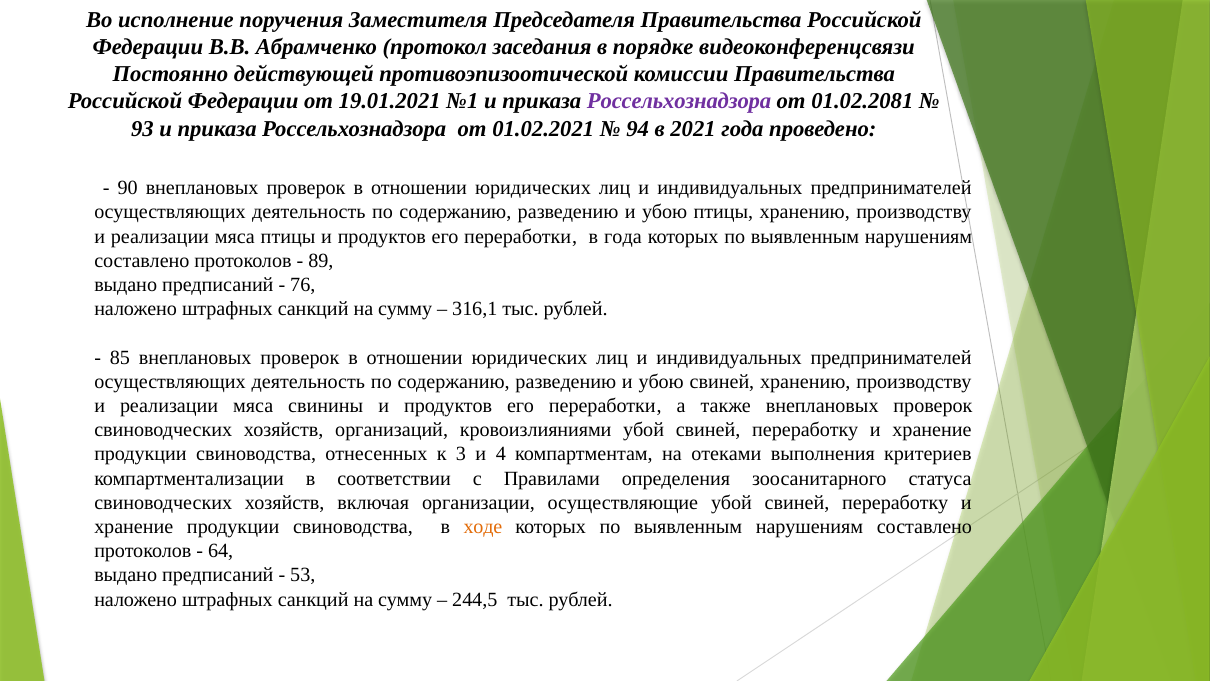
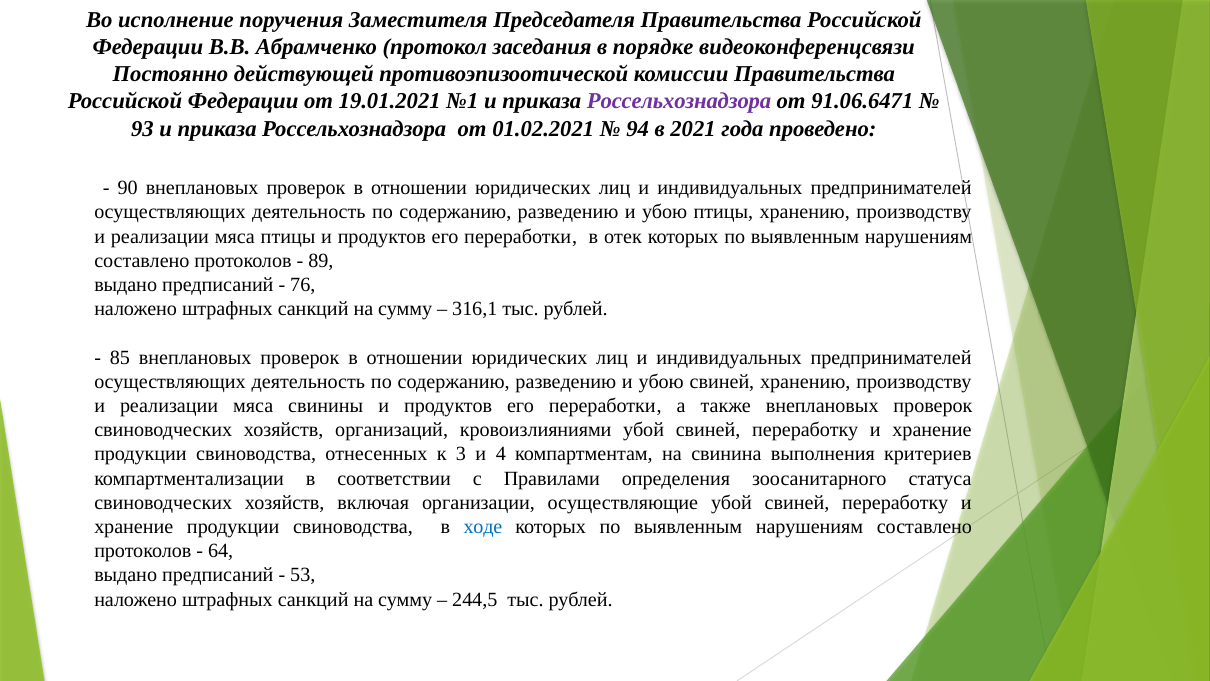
01.02.2081: 01.02.2081 -> 91.06.6471 (862, 101)
в года: года -> отек (623, 236)
отеками: отеками -> свинина (726, 454)
ходе colour: orange -> blue (483, 527)
